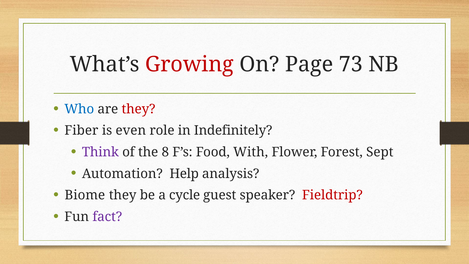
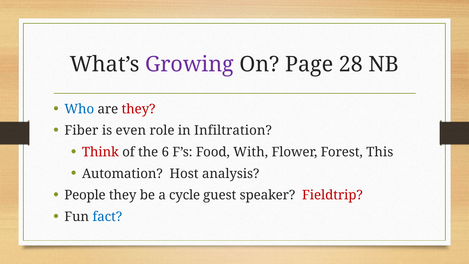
Growing colour: red -> purple (190, 64)
73: 73 -> 28 (351, 64)
Indefinitely: Indefinitely -> Infiltration (233, 130)
Think colour: purple -> red (100, 152)
8: 8 -> 6 (165, 152)
Sept: Sept -> This (380, 152)
Help: Help -> Host (184, 174)
Biome: Biome -> People (85, 195)
fact colour: purple -> blue (107, 217)
